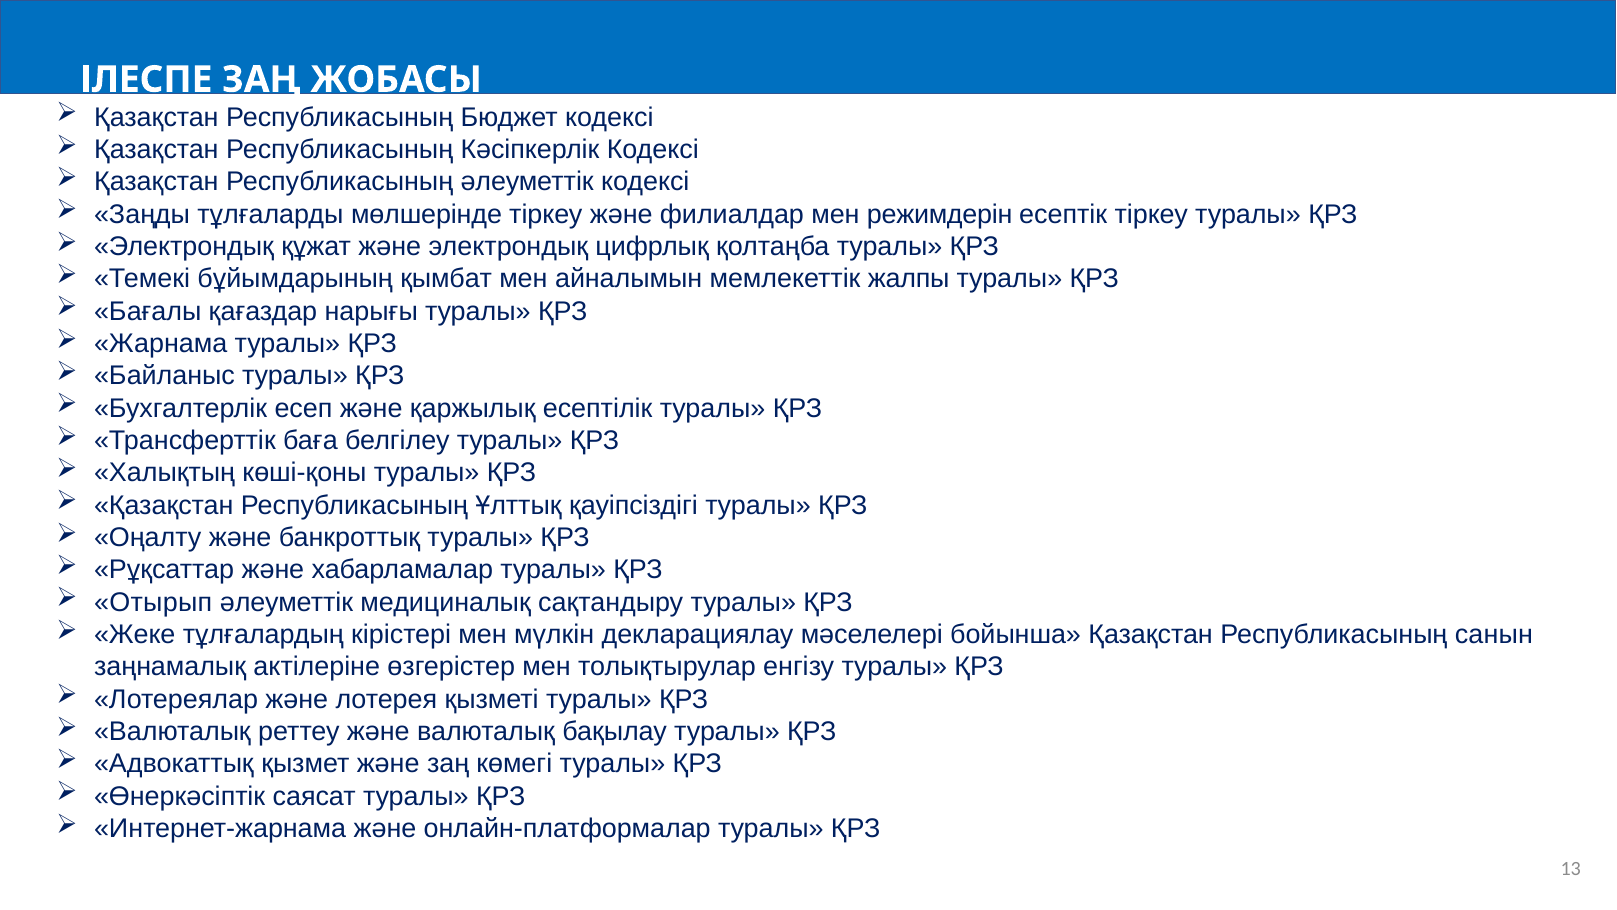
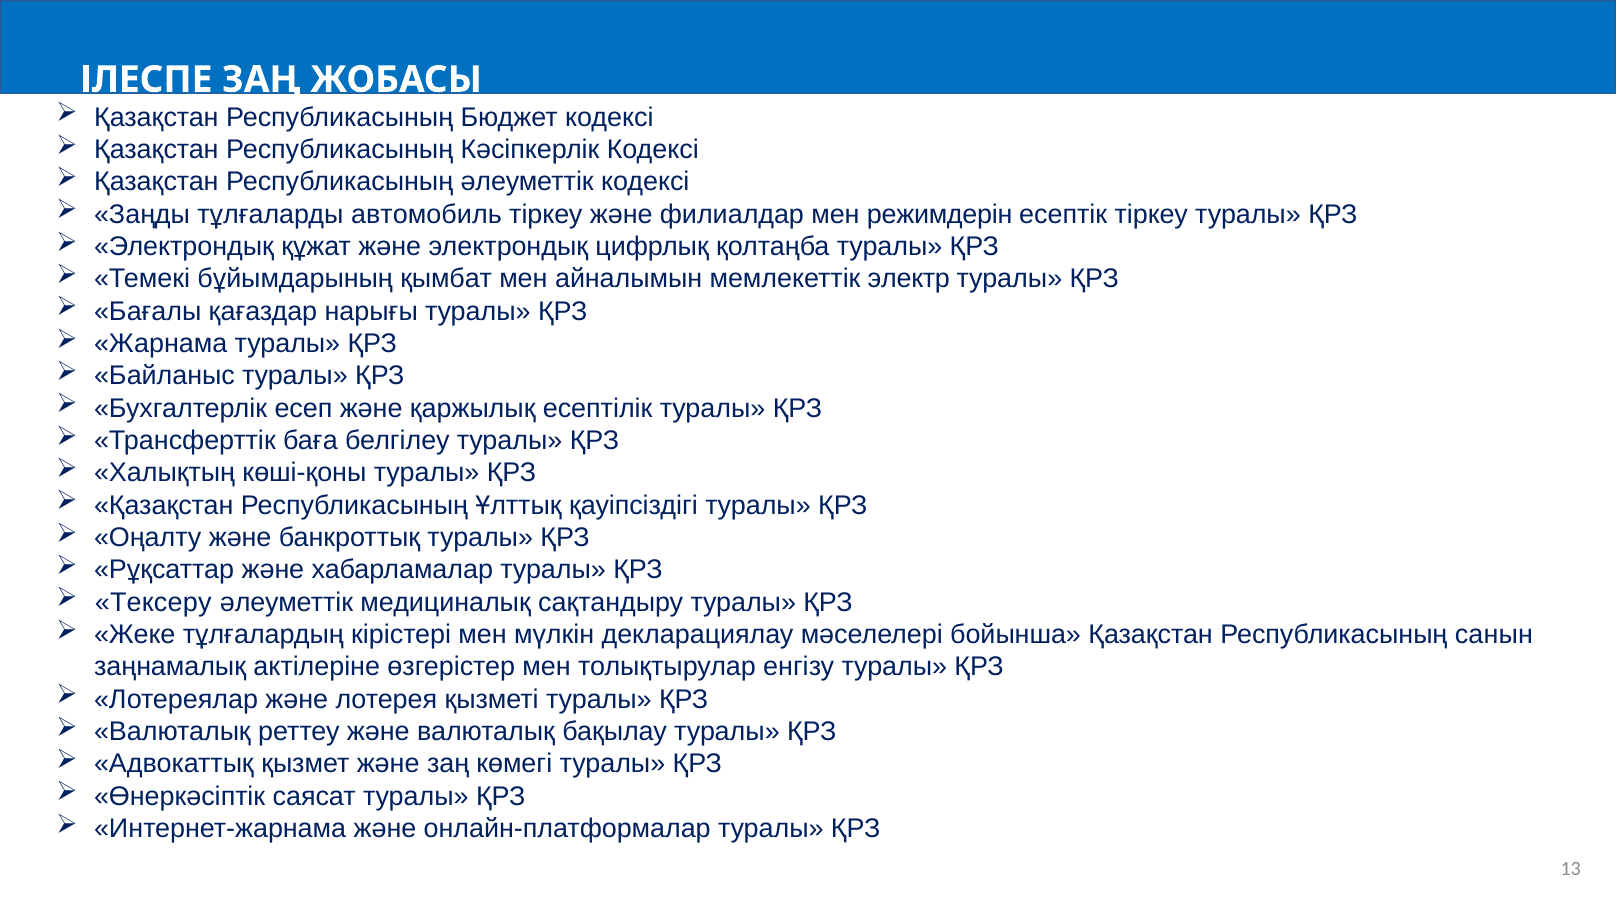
мөлшерінде: мөлшерінде -> автомобиль (426, 214)
жалпы: жалпы -> электр (909, 279)
Отырып: Отырып -> Тексеру (153, 602)
